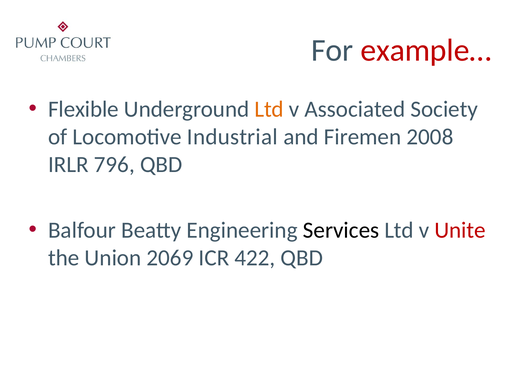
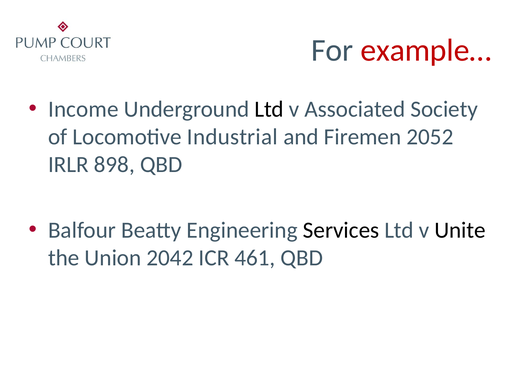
Flexible: Flexible -> Income (83, 109)
Ltd colour: orange -> black (269, 109)
2008: 2008 -> 2052 (430, 137)
796: 796 -> 898 (114, 165)
Unite colour: red -> black (460, 230)
2069: 2069 -> 2042 (170, 258)
422: 422 -> 461 (255, 258)
